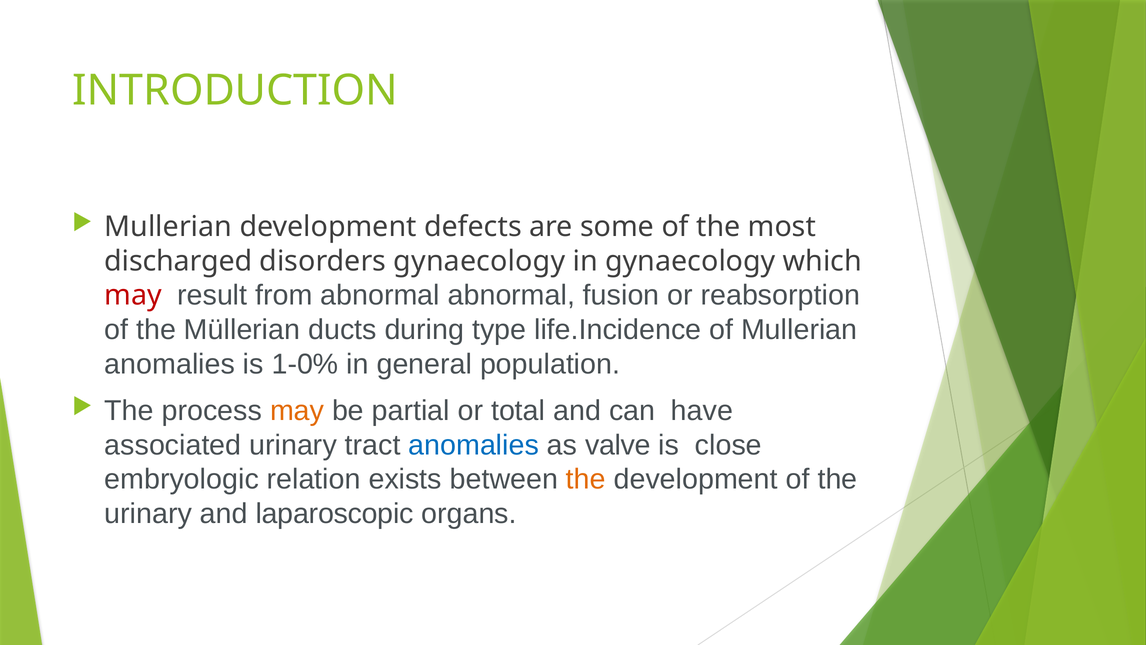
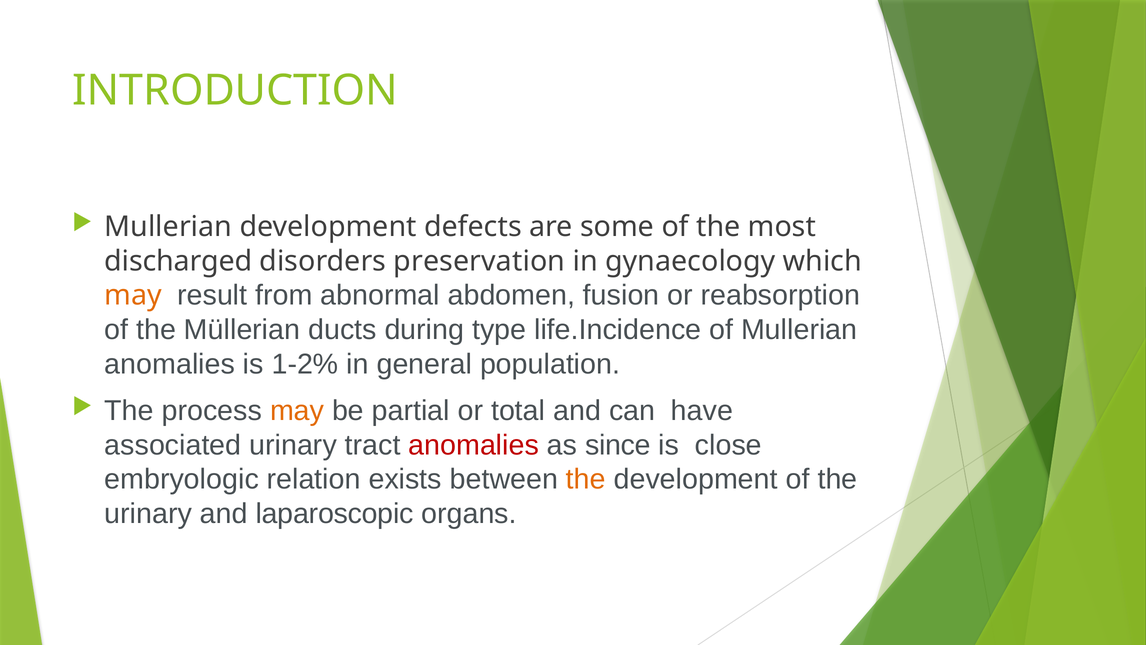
disorders gynaecology: gynaecology -> preservation (479, 261)
may colour: red -> orange (133, 295)
abnormal abnormal: abnormal -> abdomen (511, 295)
1-0%: 1-0% -> 1-2% (305, 364)
anomalies colour: blue -> red (474, 445)
valve: valve -> since (618, 445)
